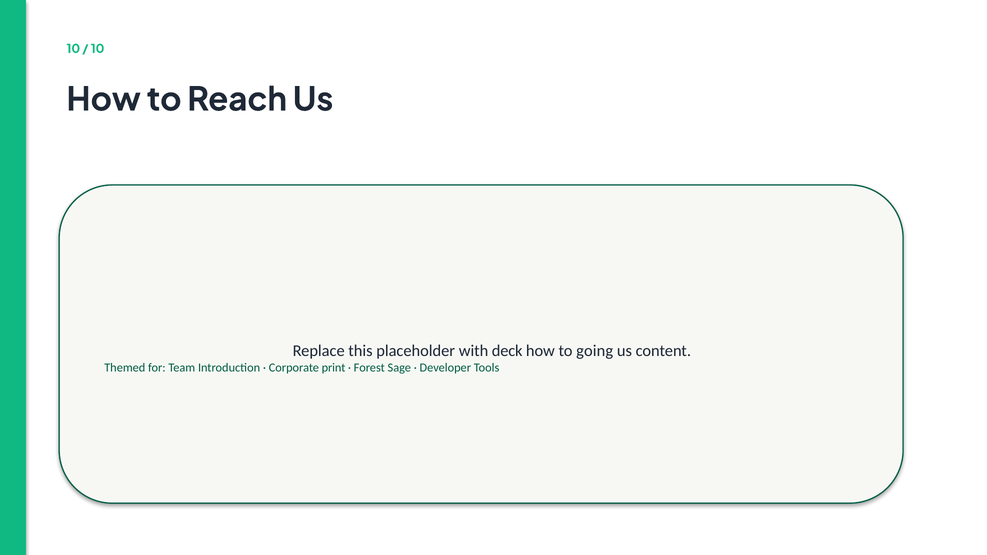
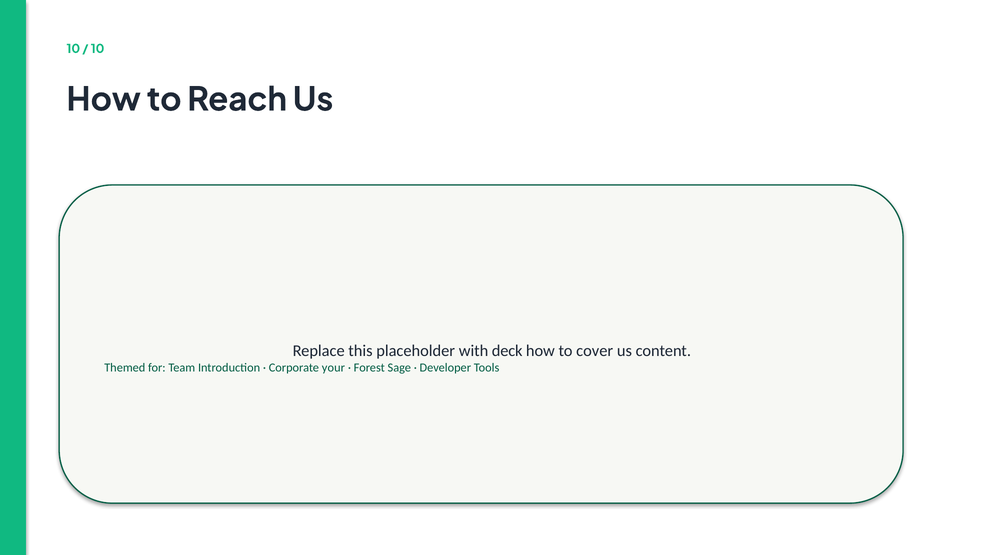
going: going -> cover (595, 351)
print: print -> your (333, 368)
